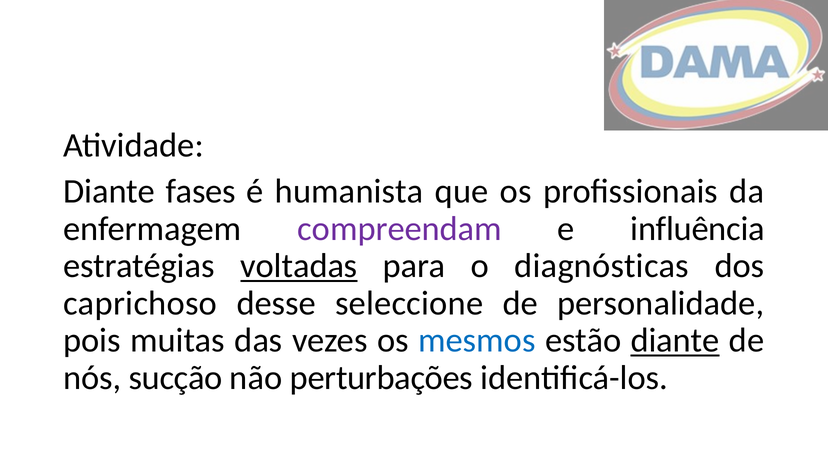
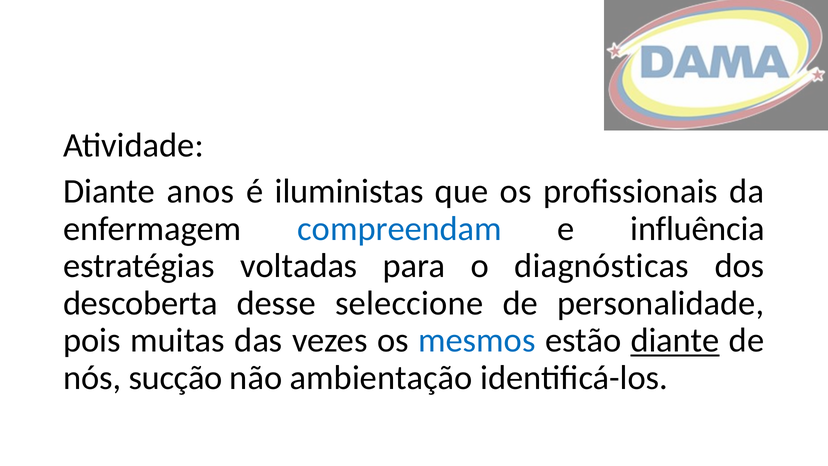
fases: fases -> anos (200, 191)
humanista: humanista -> iluministas (349, 191)
compreendam colour: purple -> blue (400, 229)
voltadas underline: present -> none (299, 266)
caprichoso: caprichoso -> descoberta (140, 303)
perturbações: perturbações -> ambientação (381, 378)
